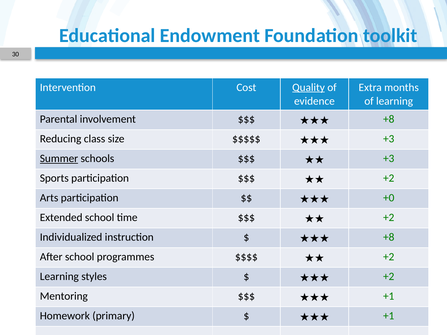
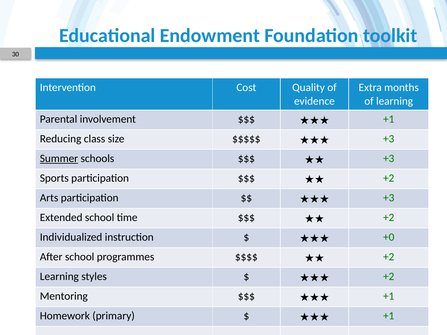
Quality underline: present -> none (309, 87)
+8: +8 -> +1 (389, 119)
+0: +0 -> +3 (389, 198)
+8: +8 -> +0 (389, 237)
